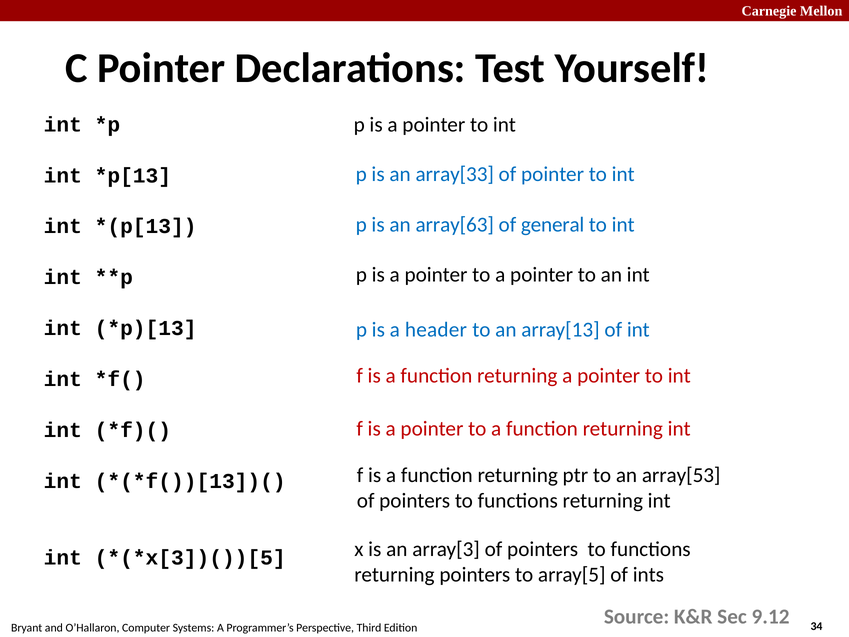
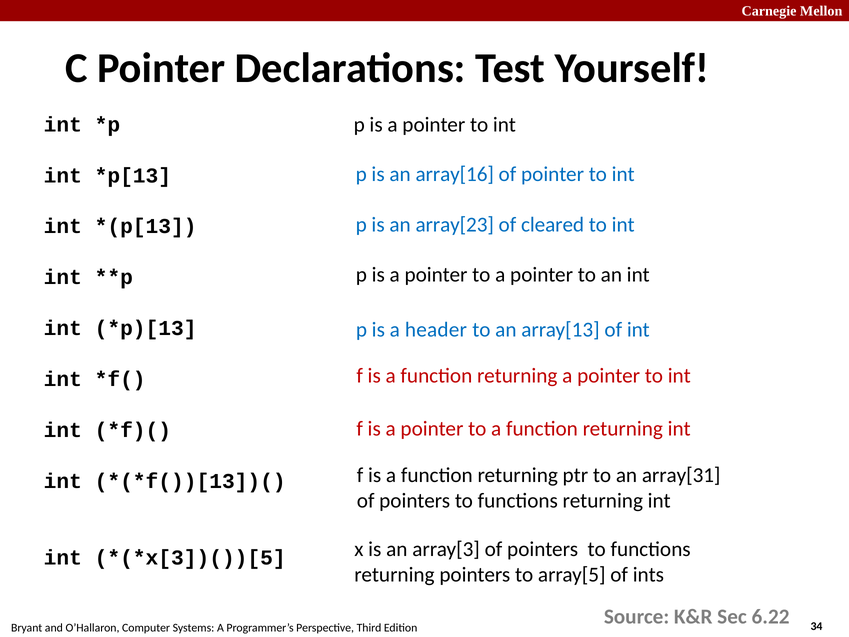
array[33: array[33 -> array[16 (455, 174)
array[63: array[63 -> array[23 (455, 225)
general: general -> cleared (553, 225)
array[53: array[53 -> array[31 (681, 475)
9.12: 9.12 -> 6.22 (771, 617)
